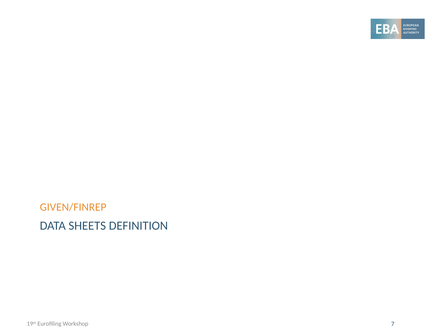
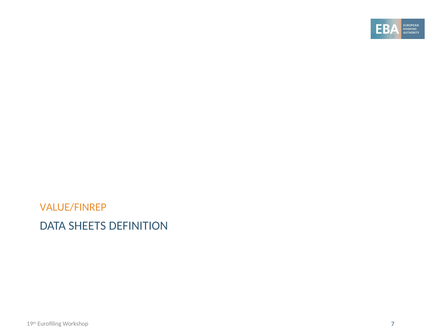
GIVEN/FINREP: GIVEN/FINREP -> VALUE/FINREP (73, 207)
